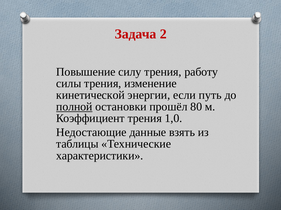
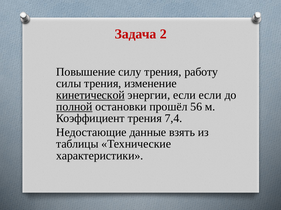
кинетической underline: none -> present (90, 95)
если путь: путь -> если (210, 95)
80: 80 -> 56 (196, 107)
1,0: 1,0 -> 7,4 (174, 119)
